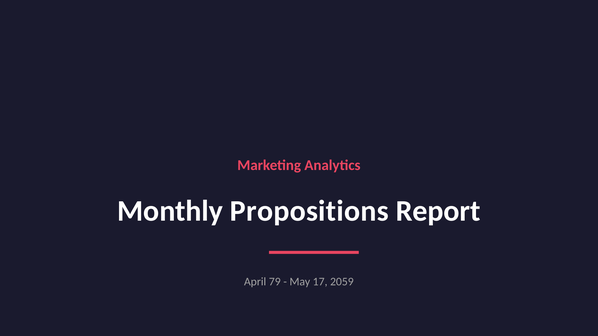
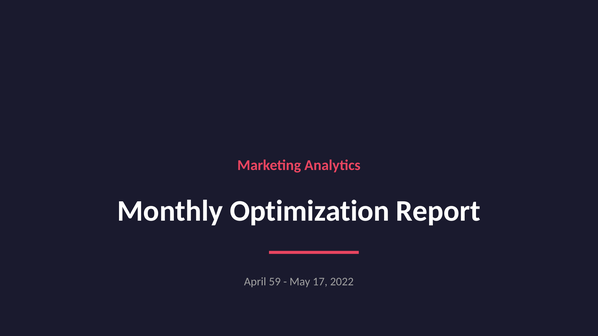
Propositions: Propositions -> Optimization (310, 211)
79: 79 -> 59 (275, 282)
2059: 2059 -> 2022 (342, 282)
